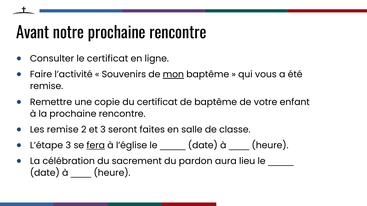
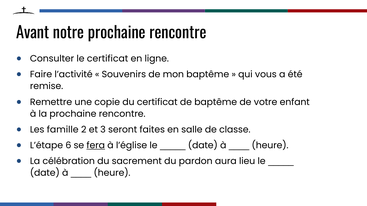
mon underline: present -> none (173, 75)
Les remise: remise -> famille (63, 130)
L’étape 3: 3 -> 6 (68, 146)
